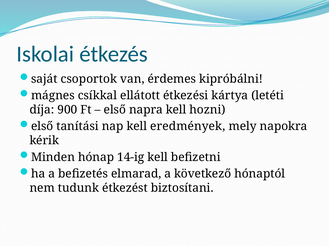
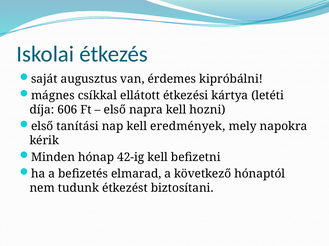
csoportok: csoportok -> augusztus (89, 79)
900: 900 -> 606 (67, 110)
14-ig: 14-ig -> 42-ig (131, 158)
